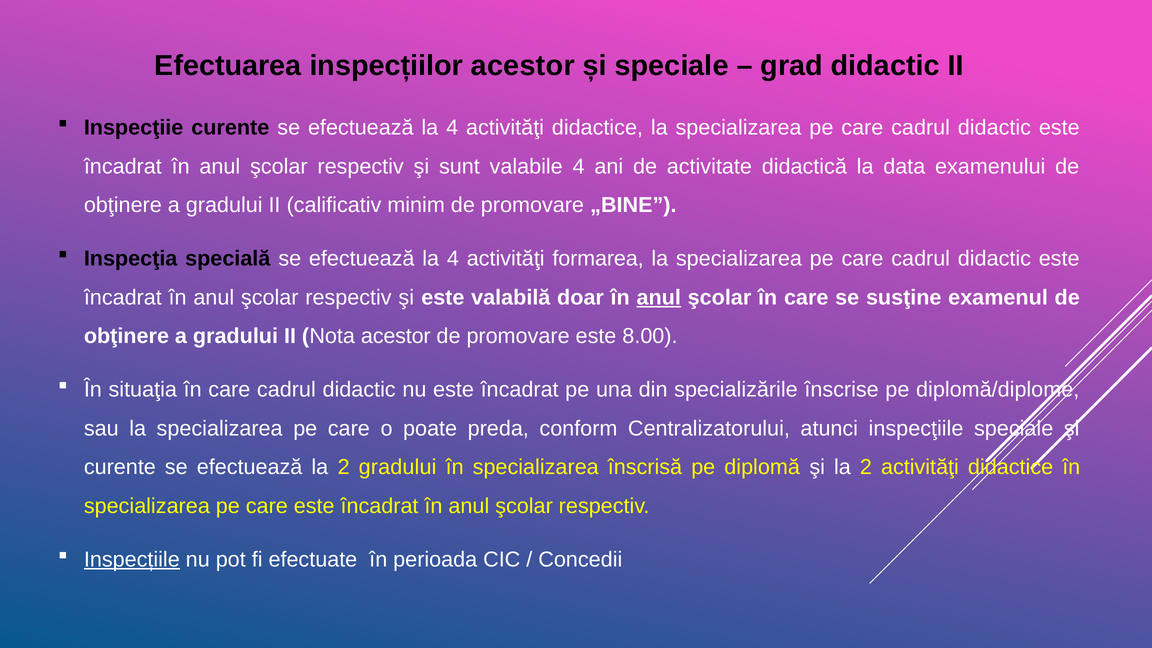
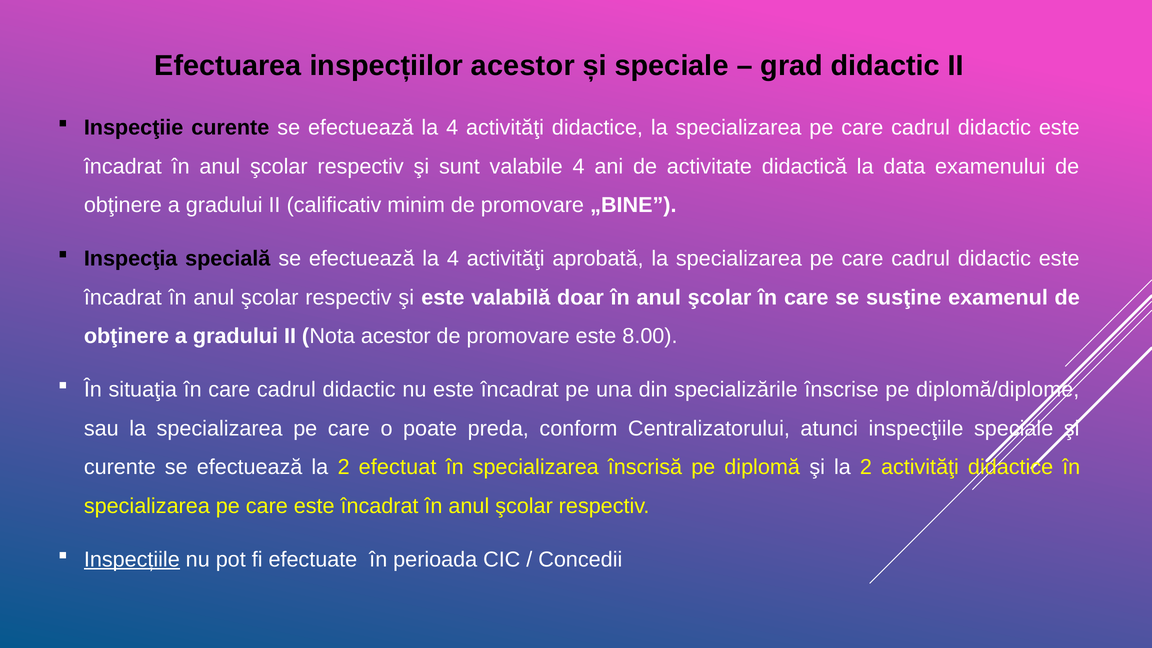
formarea: formarea -> aprobată (598, 259)
anul underline: present -> none (659, 297)
2 gradului: gradului -> efectuat (398, 467)
